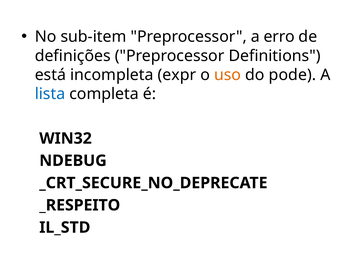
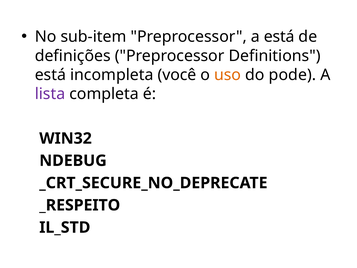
a erro: erro -> está (279, 37)
expr: expr -> você (177, 75)
lista colour: blue -> purple (50, 94)
